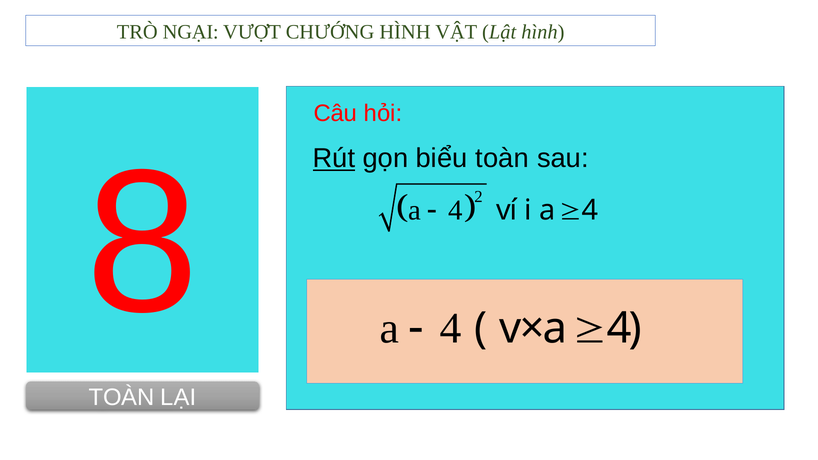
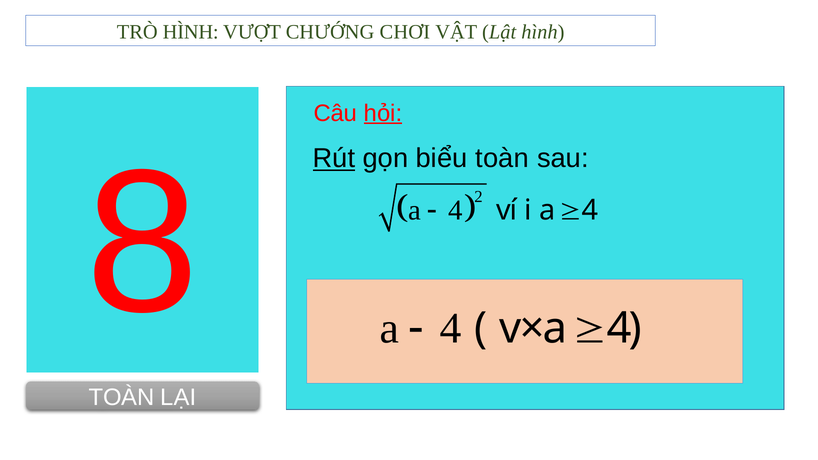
TRÒ NGẠI: NGẠI -> HÌNH (191, 32)
CHƯỚNG HÌNH: HÌNH -> CHƠI (405, 32)
hỏi underline: none -> present (383, 113)
